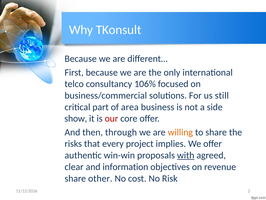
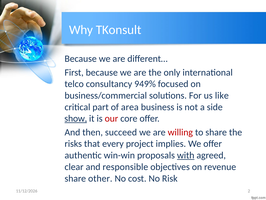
106%: 106% -> 949% (145, 84)
still: still -> like (222, 95)
show underline: none -> present (76, 118)
through: through -> succeed (121, 132)
willing colour: orange -> red (180, 132)
information: information -> responsible (125, 166)
